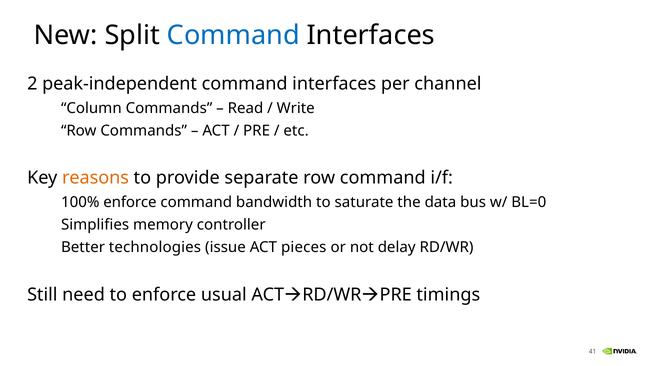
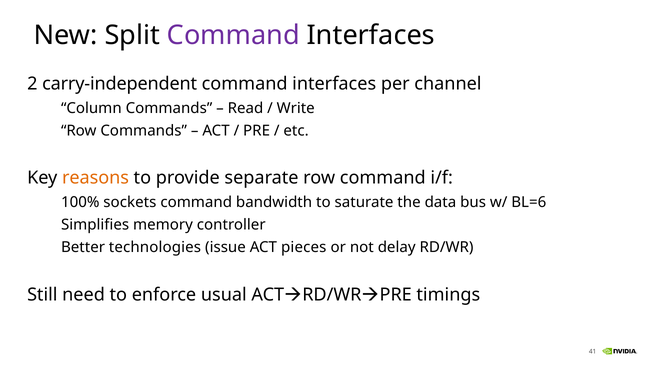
Command colour: blue -> purple (233, 35)
peak-independent: peak-independent -> carry-independent (120, 84)
100% enforce: enforce -> sockets (130, 202)
BL=0: BL=0 -> BL=6 (529, 202)
